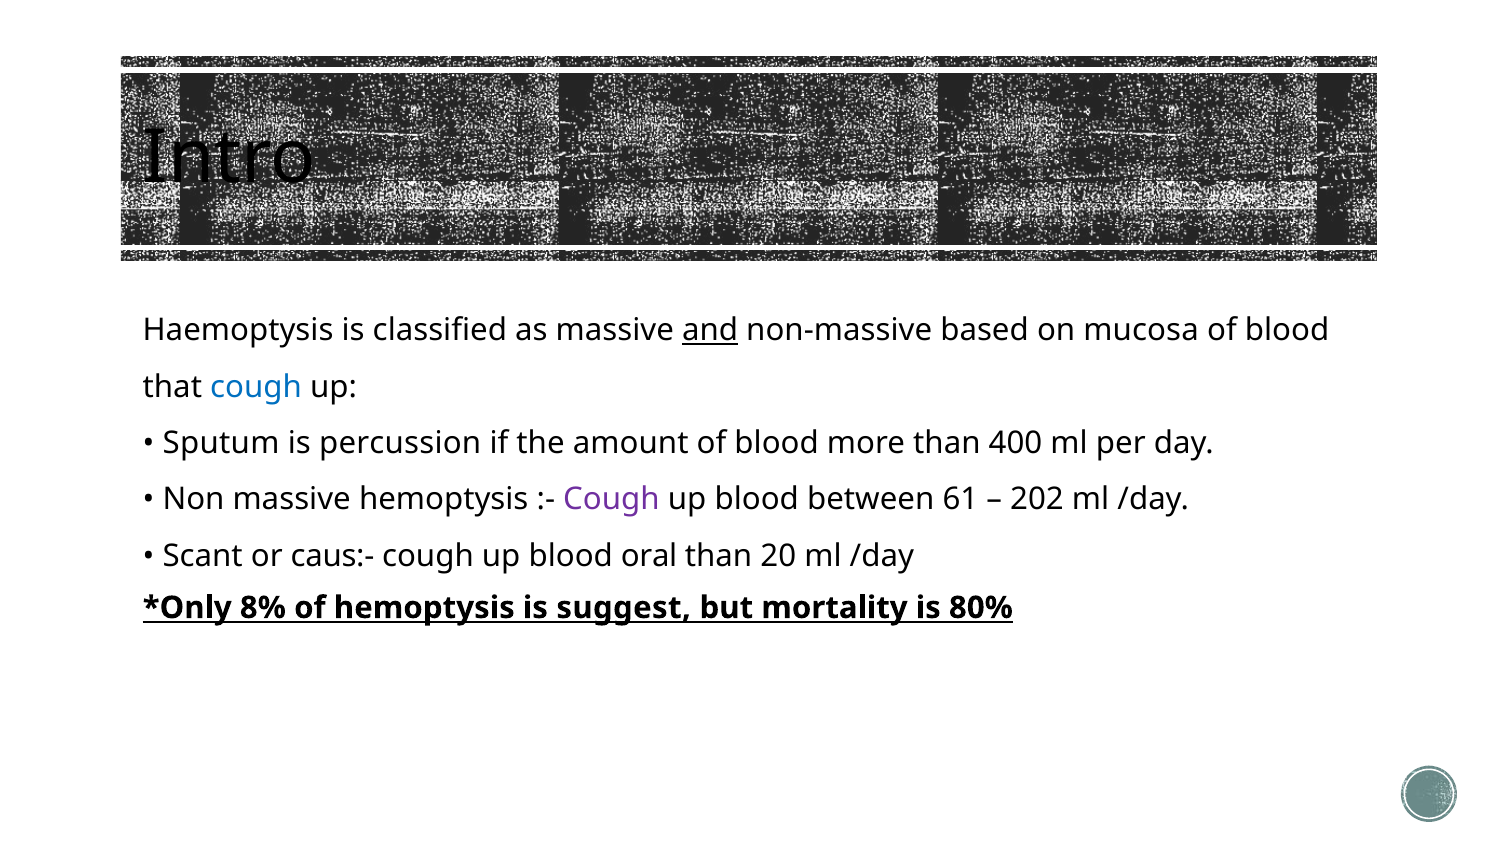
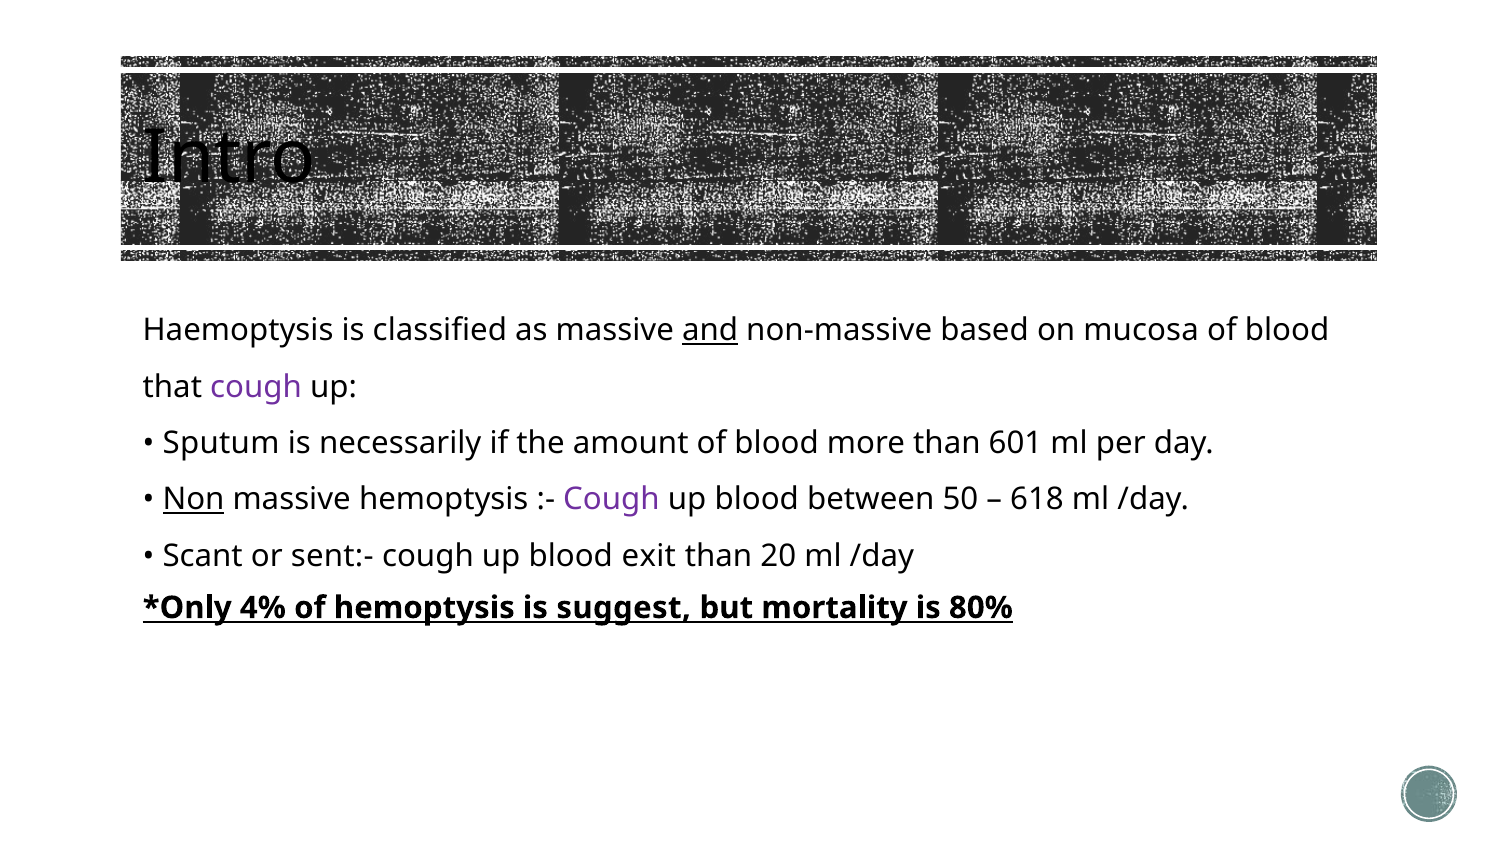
cough colour: blue -> purple (256, 387)
percussion: percussion -> necessarily (400, 443)
400: 400 -> 601 (1016, 443)
Non underline: none -> present (193, 499)
61: 61 -> 50 (960, 499)
202: 202 -> 618 (1037, 499)
caus:-: caus:- -> sent:- (332, 556)
oral: oral -> exit (649, 556)
8%: 8% -> 4% (263, 607)
